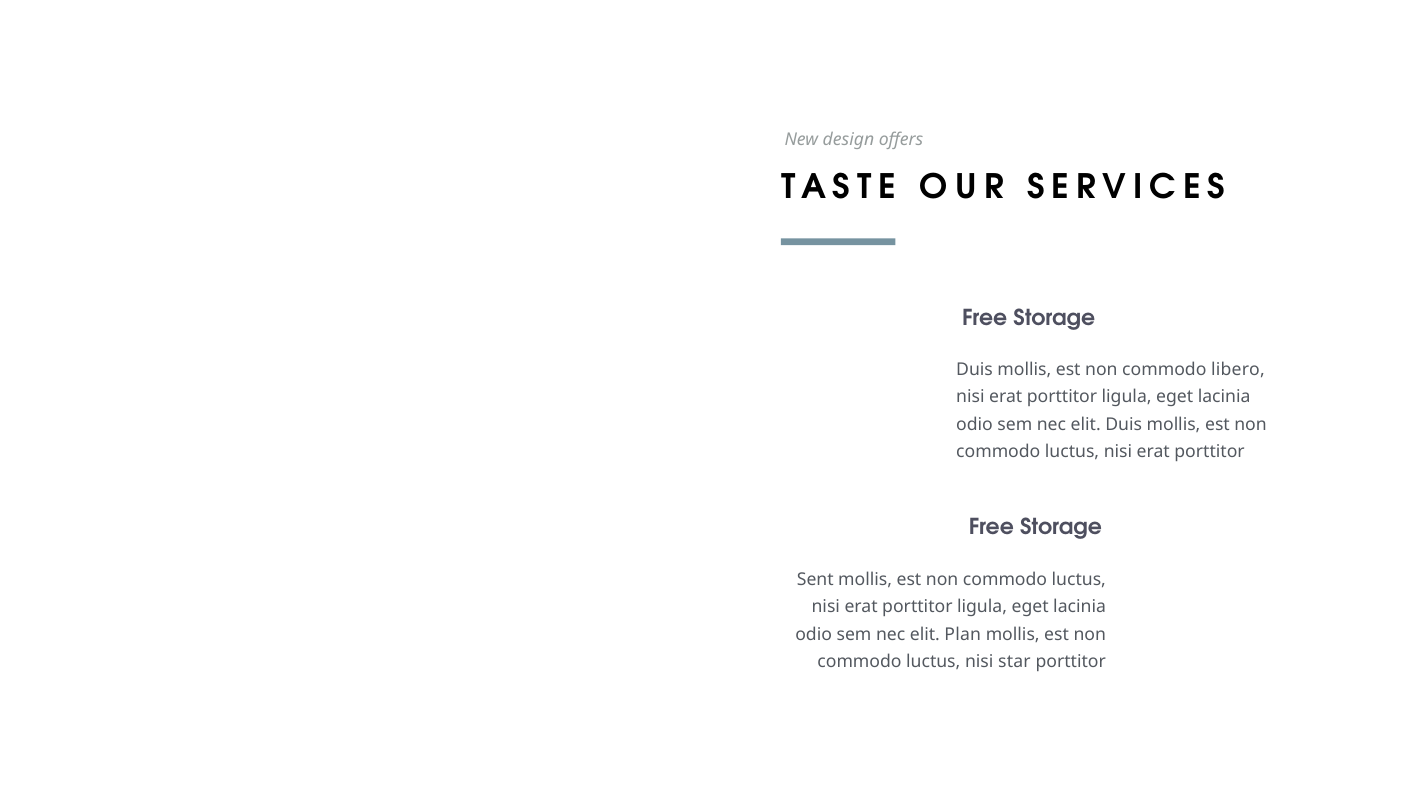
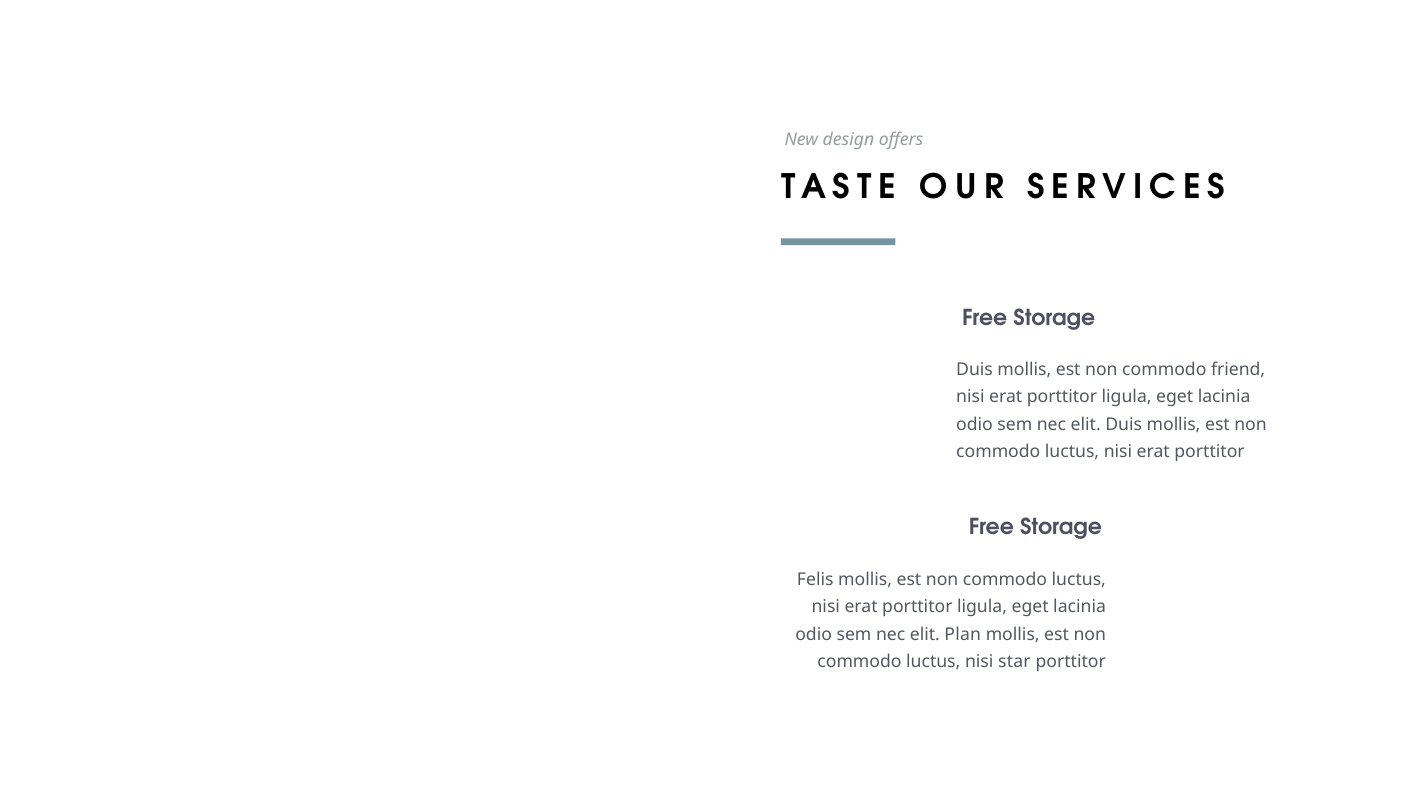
libero: libero -> friend (1238, 370)
Sent: Sent -> Felis (815, 580)
